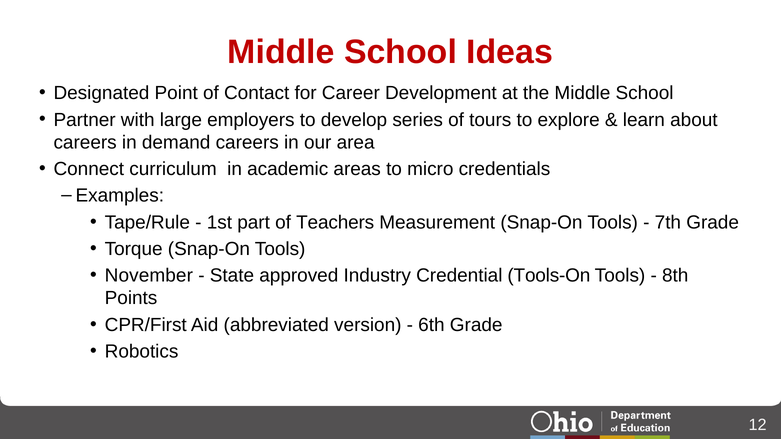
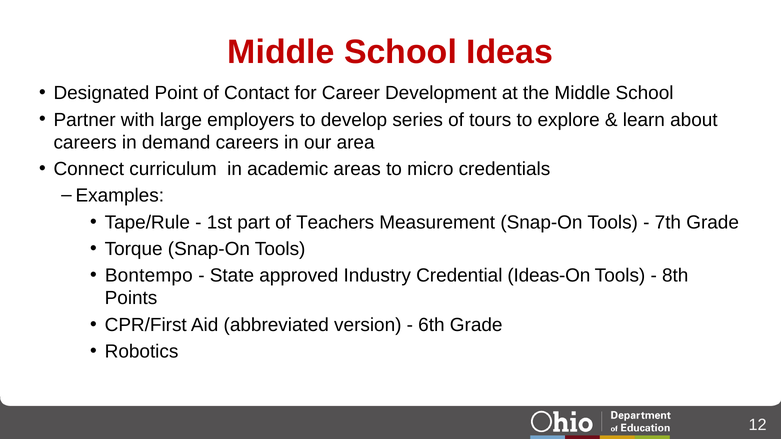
November: November -> Bontempo (149, 276)
Tools-On: Tools-On -> Ideas-On (549, 276)
